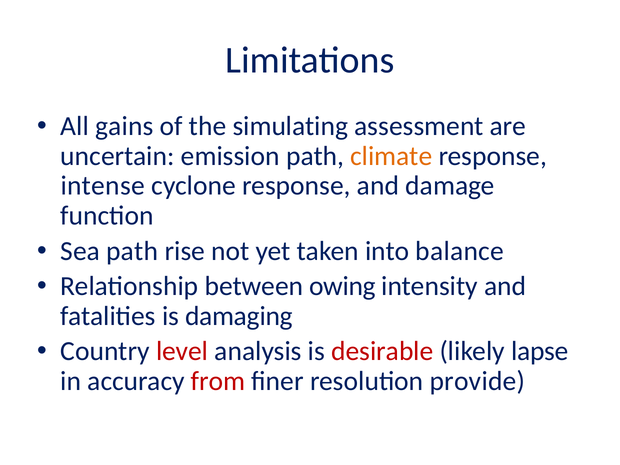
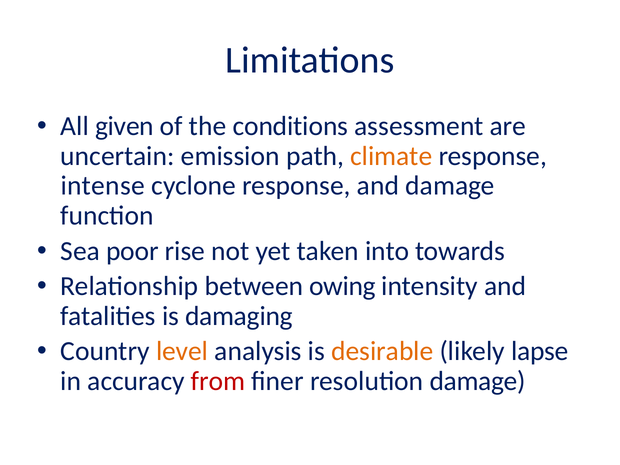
gains: gains -> given (125, 126)
simulating: simulating -> conditions (290, 126)
Sea path: path -> poor (132, 251)
balance: balance -> towards (460, 251)
level colour: red -> orange (182, 351)
desirable colour: red -> orange (382, 351)
resolution provide: provide -> damage (478, 381)
